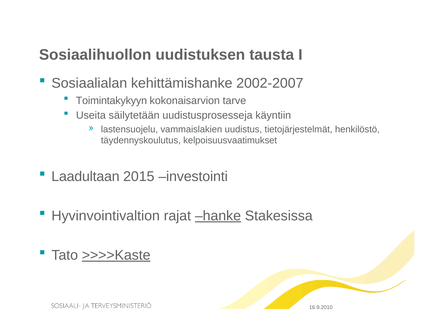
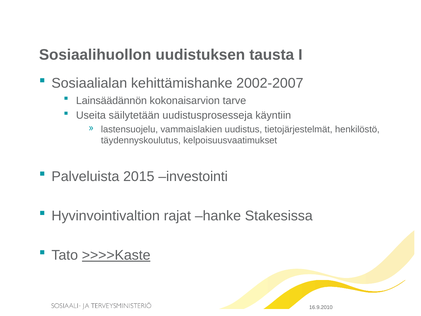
Toimintakykyyn: Toimintakykyyn -> Lainsäädännön (111, 101)
Laadultaan: Laadultaan -> Palveluista (85, 176)
hanke underline: present -> none (218, 216)
